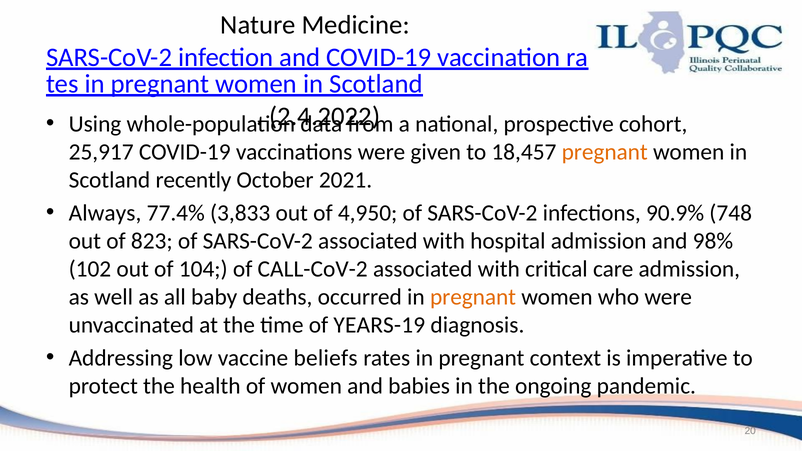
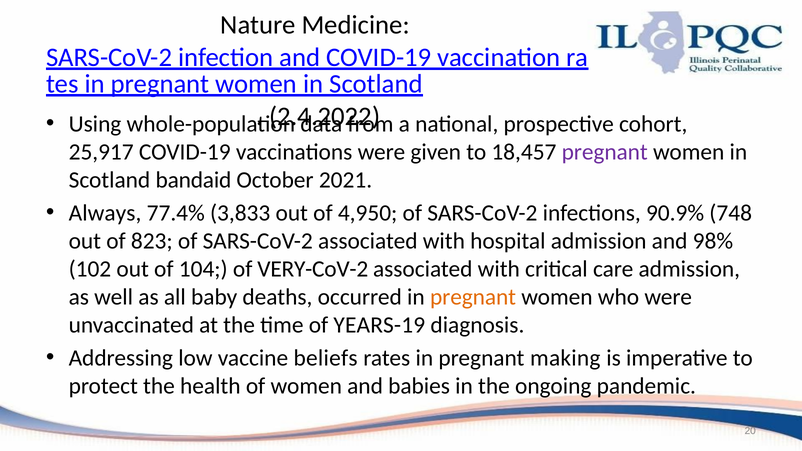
pregnant colour: orange -> purple (605, 152)
recently: recently -> bandaid (193, 180)
CALL-CoV-2: CALL-CoV-2 -> VERY-CoV-2 (313, 269)
context: context -> making (565, 358)
